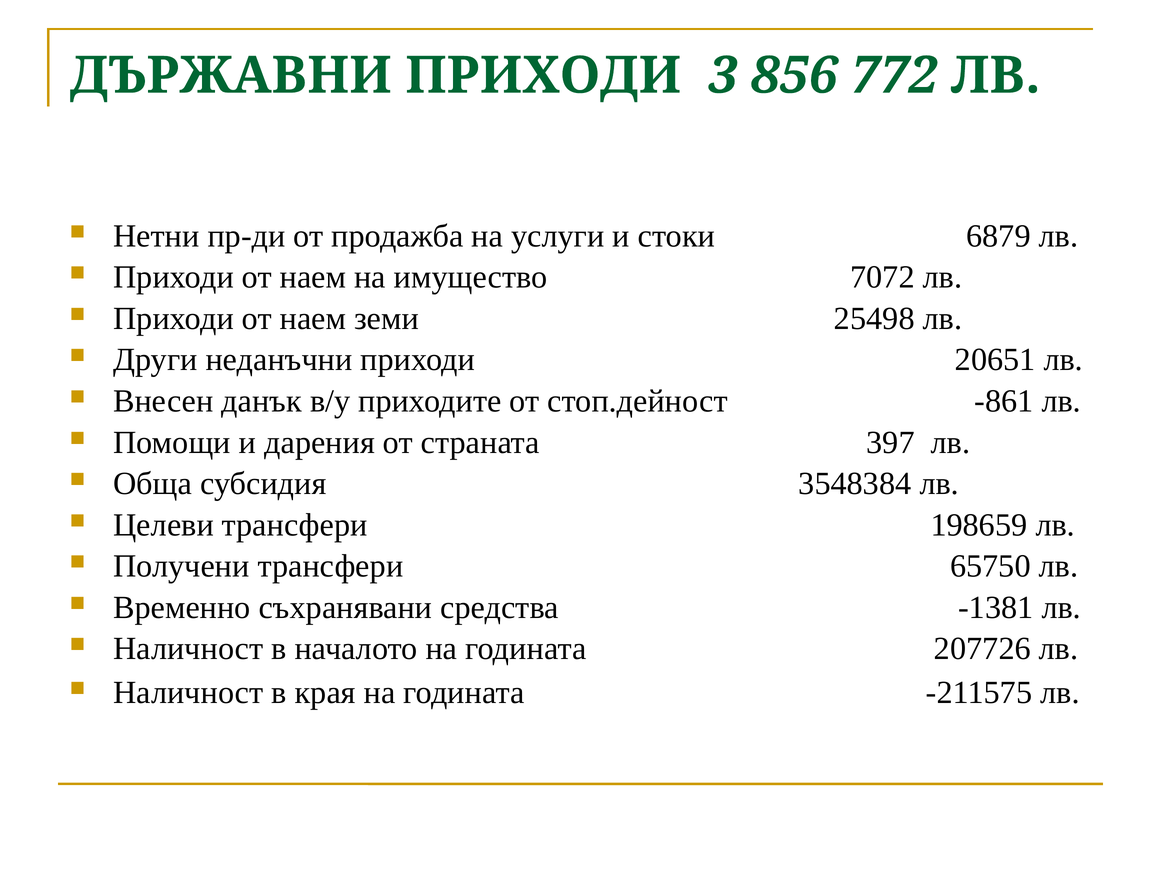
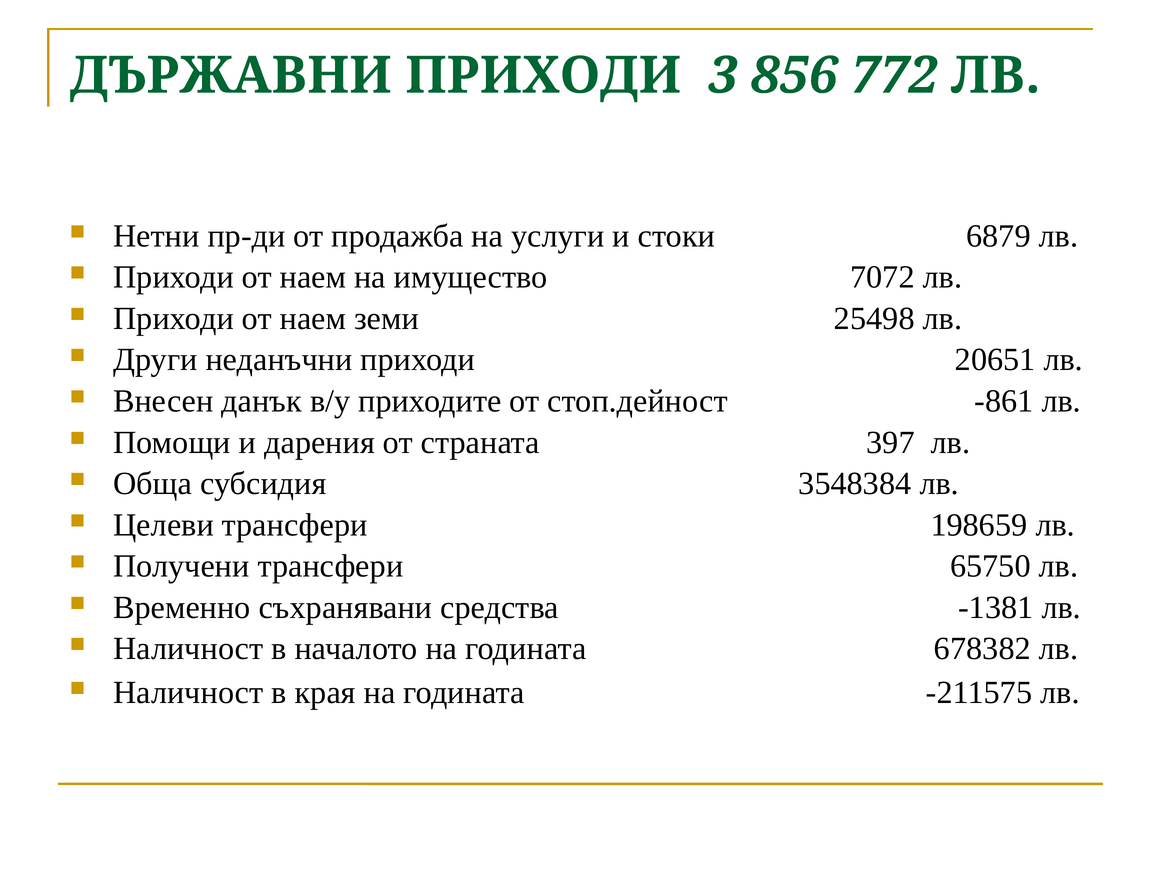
207726: 207726 -> 678382 (982, 649)
